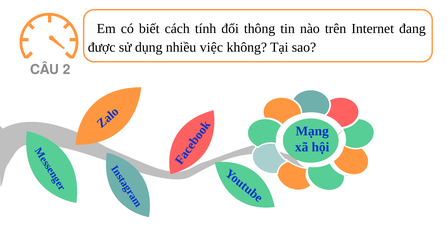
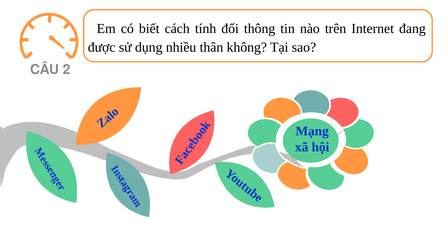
việc: việc -> thân (211, 47)
